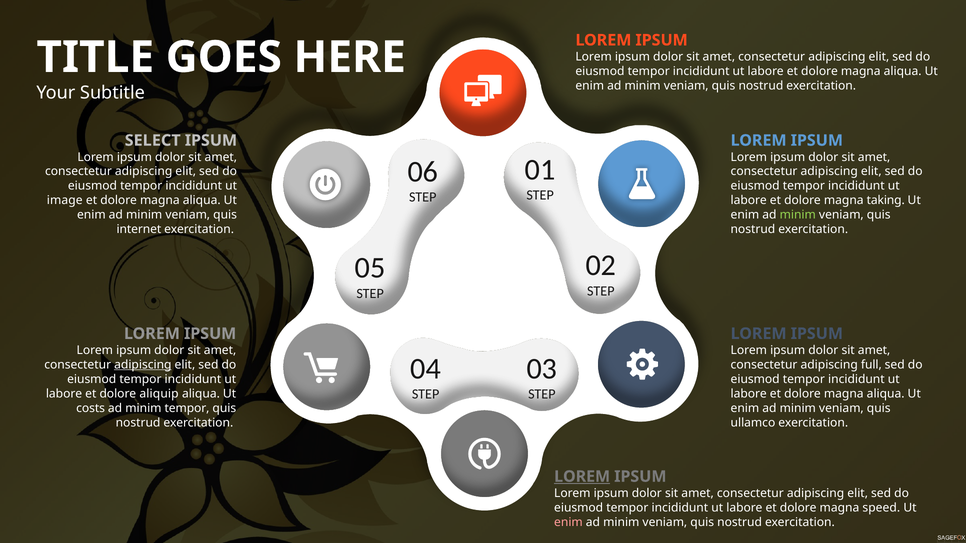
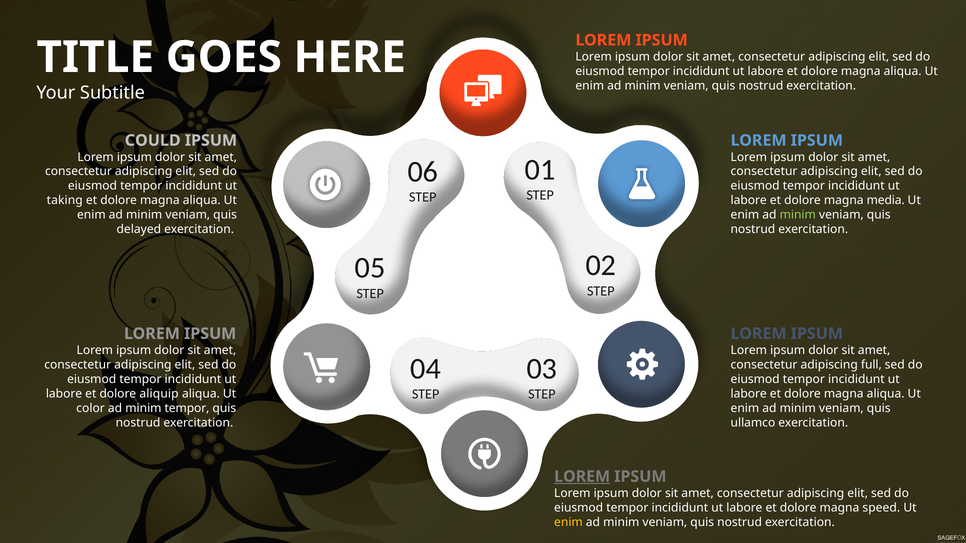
SELECT: SELECT -> COULD (153, 141)
image: image -> taking (65, 201)
taking: taking -> media (886, 201)
internet: internet -> delayed (139, 230)
adipiscing underline: present -> none (143, 365)
costs: costs -> color (91, 408)
enim colour: pink -> yellow (568, 522)
